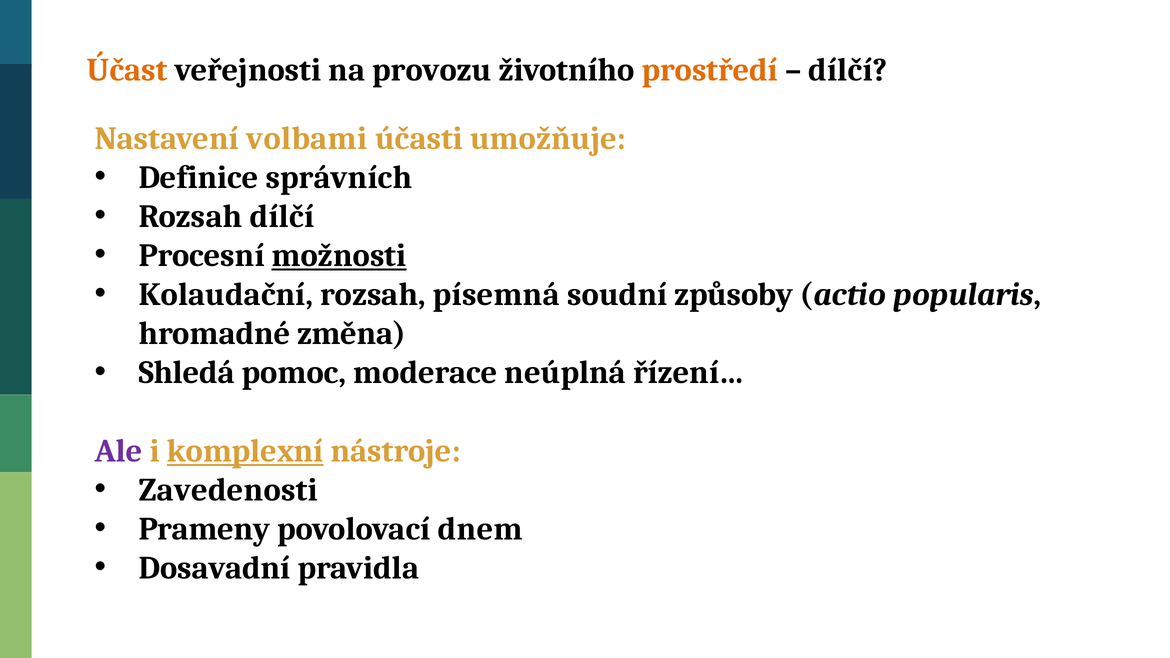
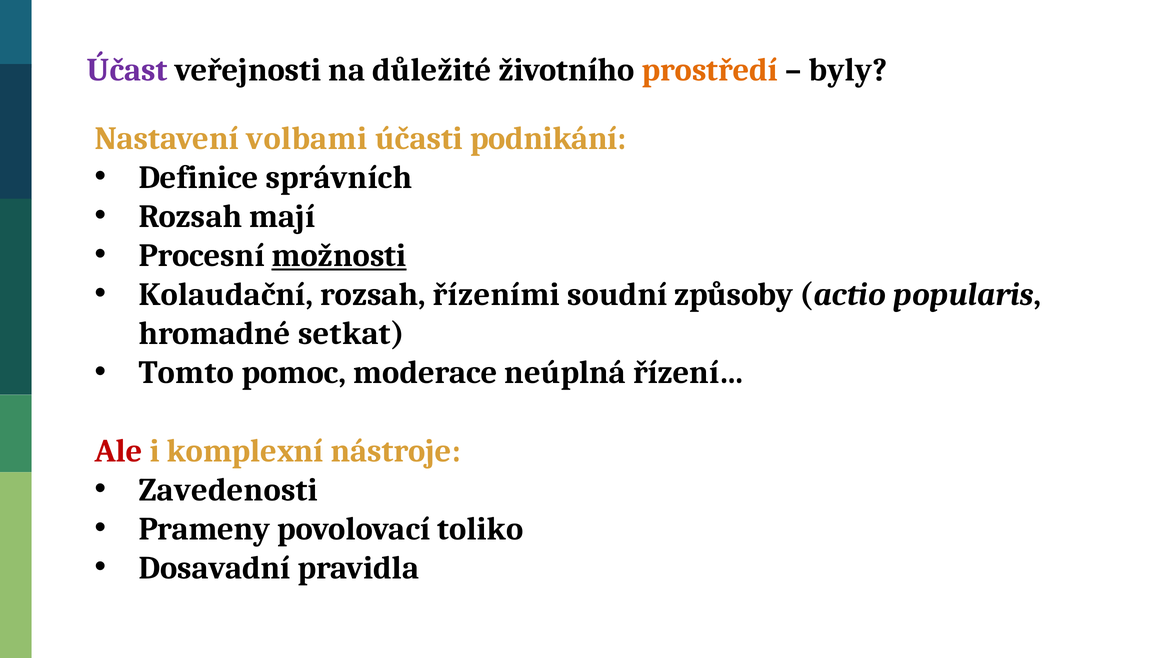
Účast colour: orange -> purple (127, 70)
provozu: provozu -> důležité (432, 70)
dílčí: dílčí -> byly (848, 70)
umožňuje: umožňuje -> podnikání (548, 138)
Rozsah dílčí: dílčí -> mají (282, 217)
písemná: písemná -> řízeními (496, 295)
změna: změna -> setkat (351, 334)
Shledá: Shledá -> Tomto (186, 373)
Ale colour: purple -> red (119, 451)
komplexní underline: present -> none (245, 451)
dnem: dnem -> toliko (480, 529)
